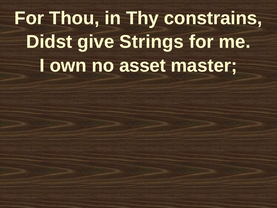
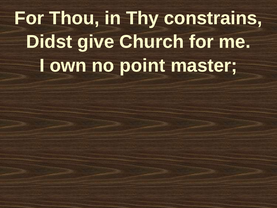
Strings: Strings -> Church (152, 42)
asset: asset -> point (142, 65)
